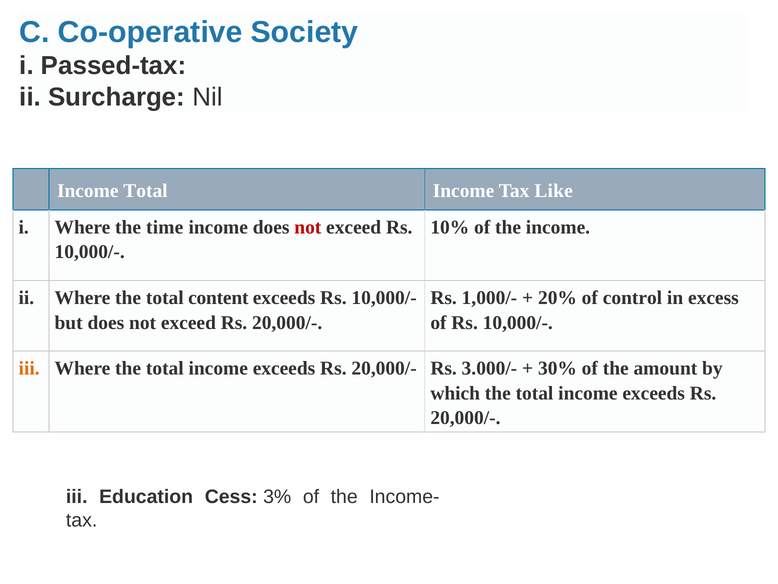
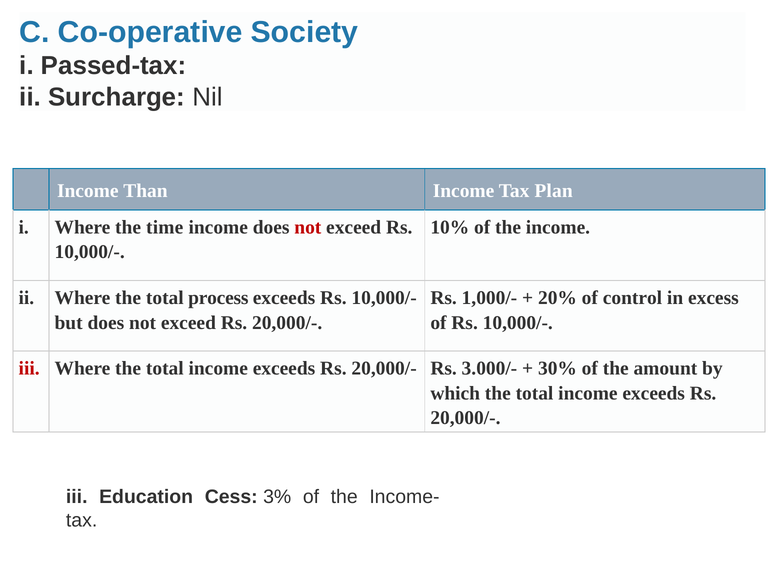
Income Total: Total -> Than (145, 191)
Like: Like -> Plan (554, 191)
content: content -> process (218, 298)
iii colour: orange -> red (29, 368)
